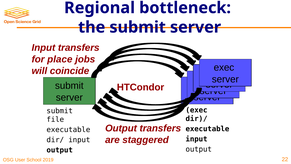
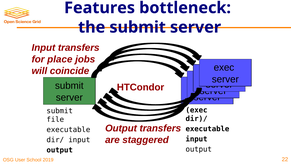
Regional: Regional -> Features (100, 8)
